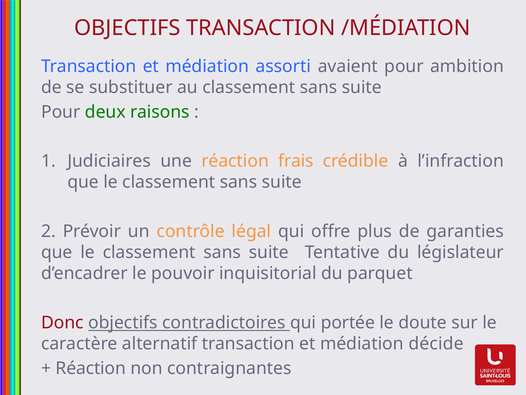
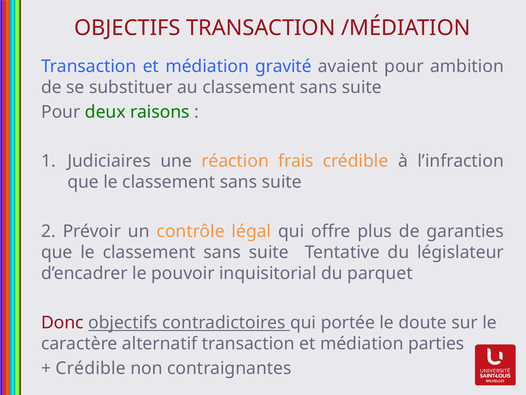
assorti: assorti -> gravité (283, 66)
décide: décide -> parties (436, 343)
Réaction: Réaction -> Crédible (91, 368)
